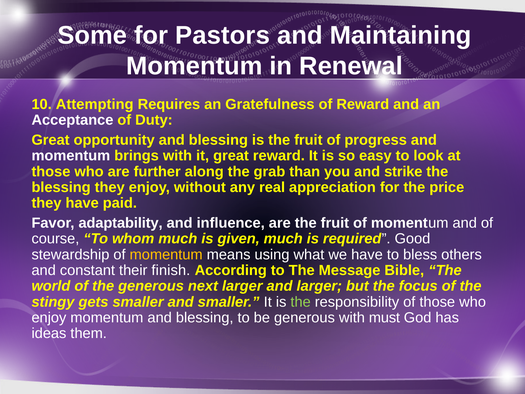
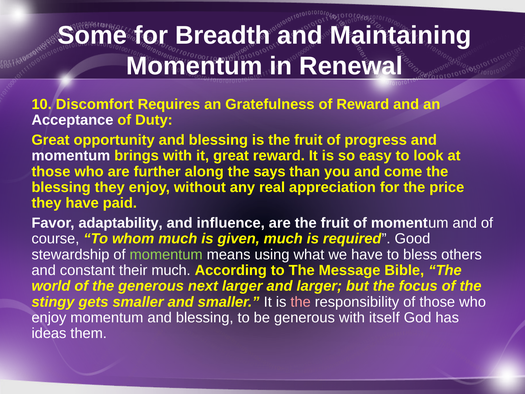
Pastors: Pastors -> Breadth (223, 35)
Attempting: Attempting -> Discomfort (95, 104)
grab: grab -> says (270, 171)
strike: strike -> come (403, 171)
momentum colour: yellow -> light green (166, 254)
their finish: finish -> much (171, 270)
the colour: light green -> pink (301, 302)
must: must -> itself (384, 317)
